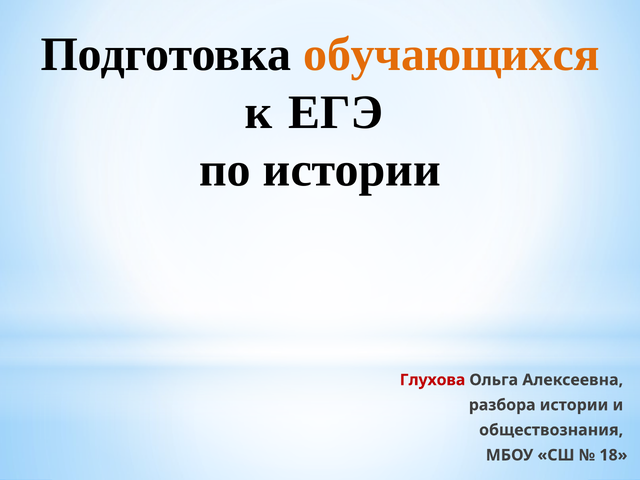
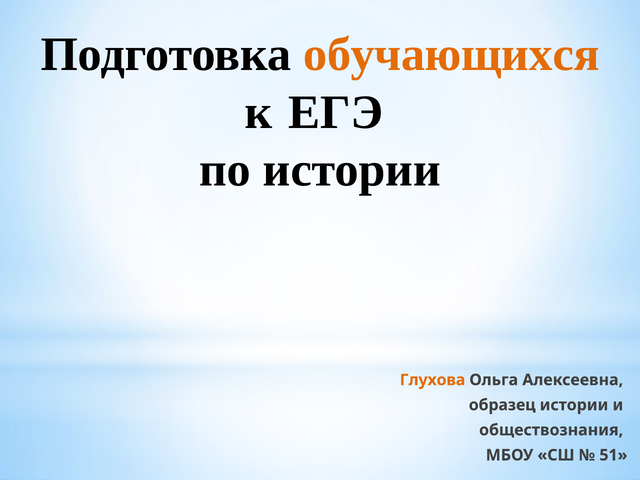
Глухова colour: red -> orange (433, 380)
разбора: разбора -> образец (502, 405)
18: 18 -> 51 (613, 455)
